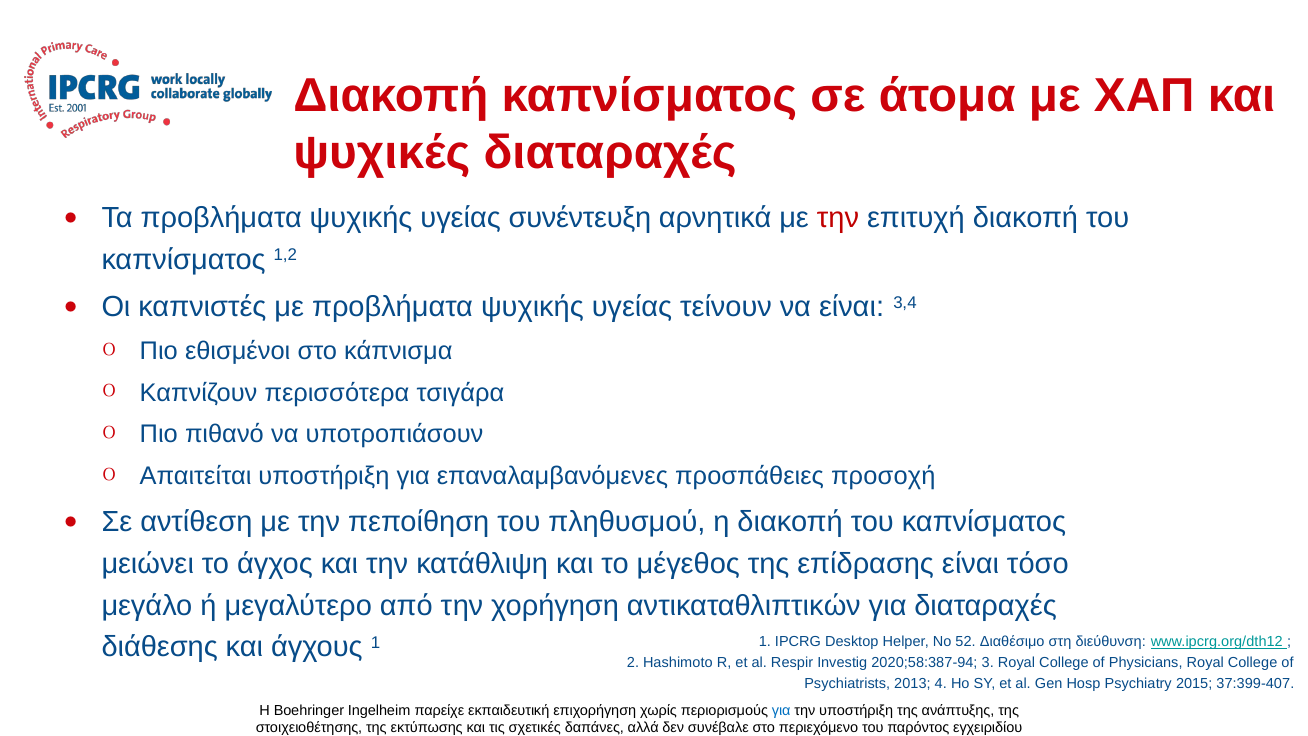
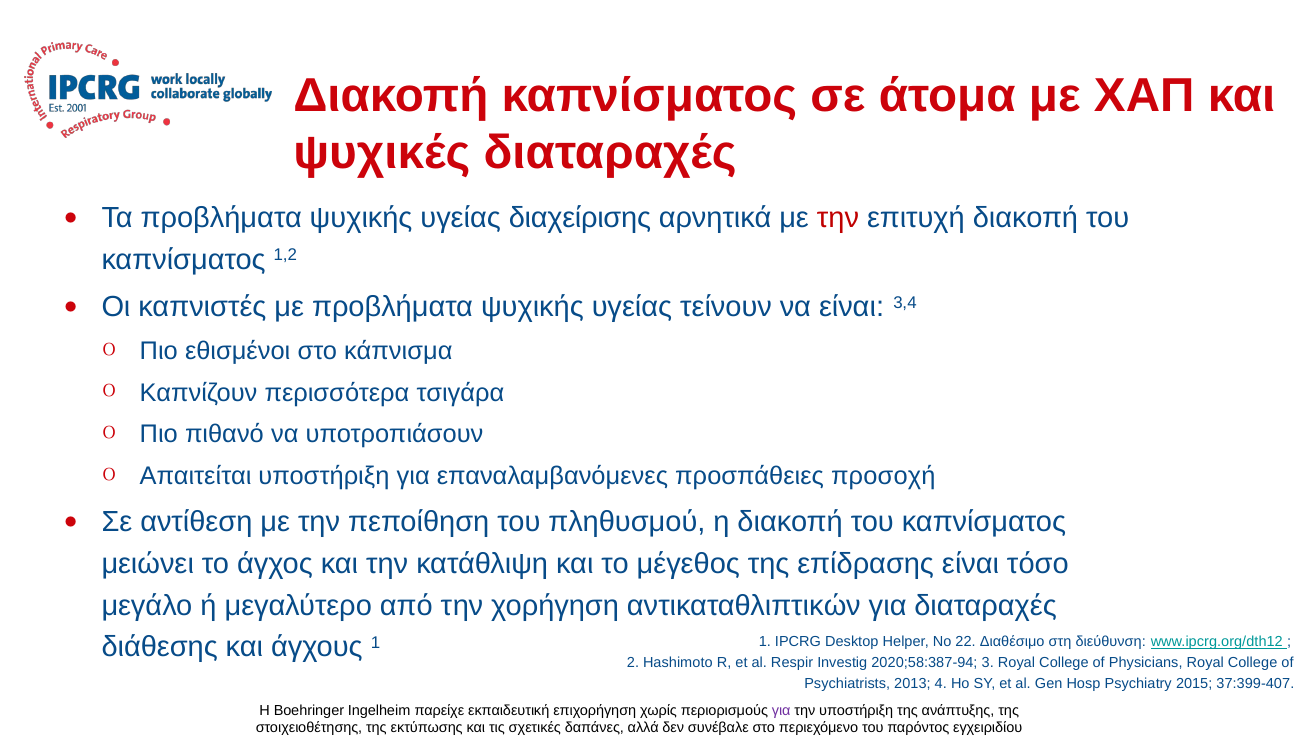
συνέντευξη: συνέντευξη -> διαχείρισης (580, 218)
52: 52 -> 22 (966, 642)
για colour: blue -> purple (781, 710)
